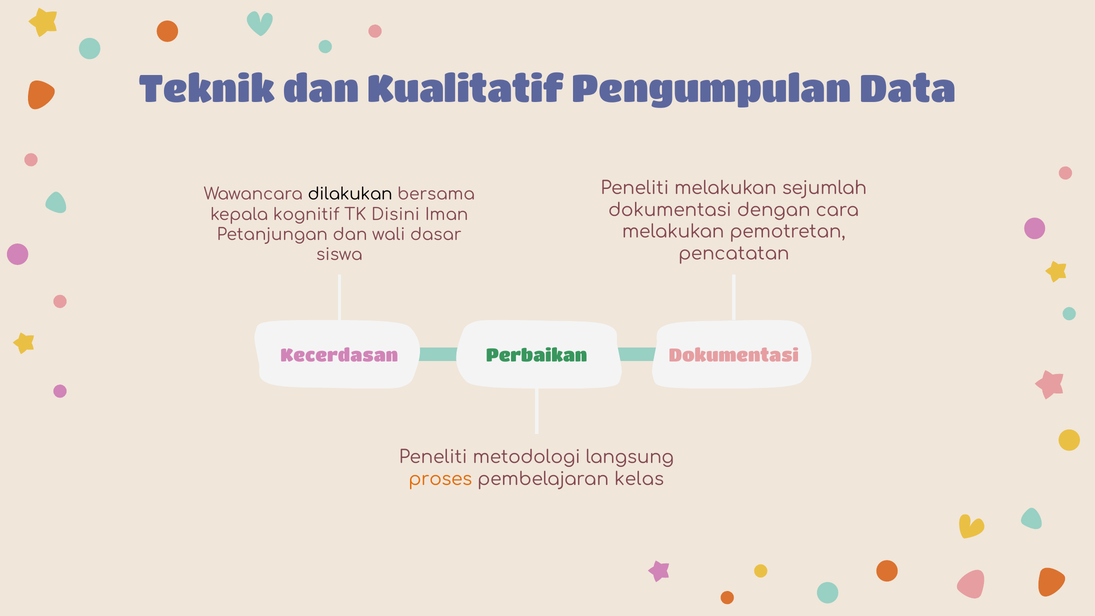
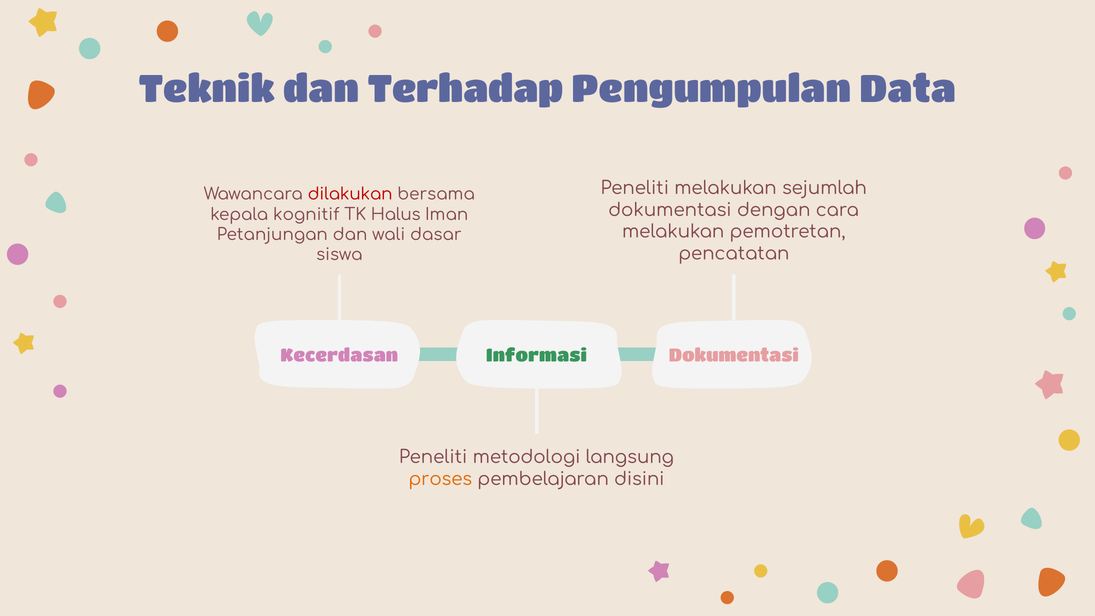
Kualitatif: Kualitatif -> Terhadap (466, 90)
dilakukan colour: black -> red (350, 194)
Disini: Disini -> Halus (396, 214)
Perbaikan: Perbaikan -> Informasi (537, 356)
kelas: kelas -> disini (639, 479)
